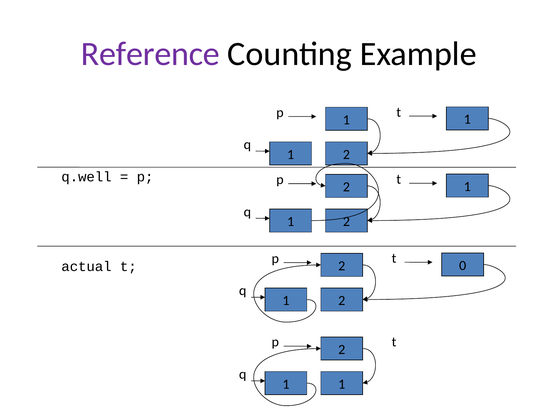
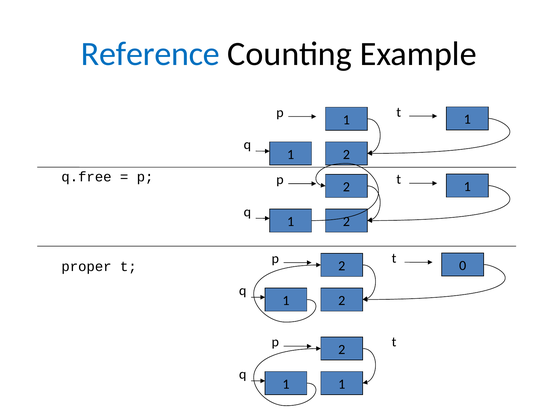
Reference colour: purple -> blue (150, 54)
q.well: q.well -> q.free (86, 177)
actual: actual -> proper (86, 267)
